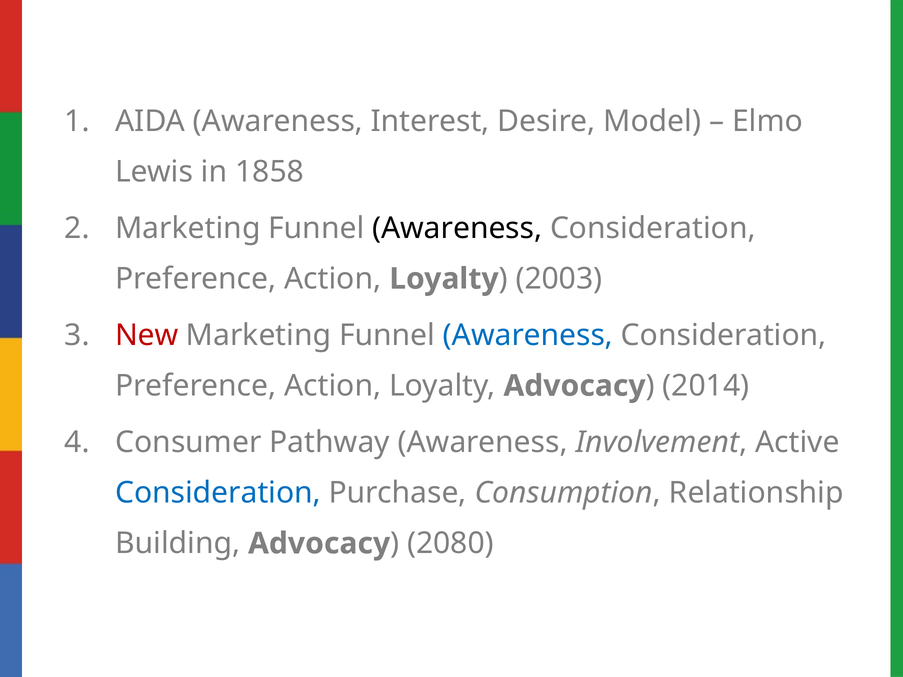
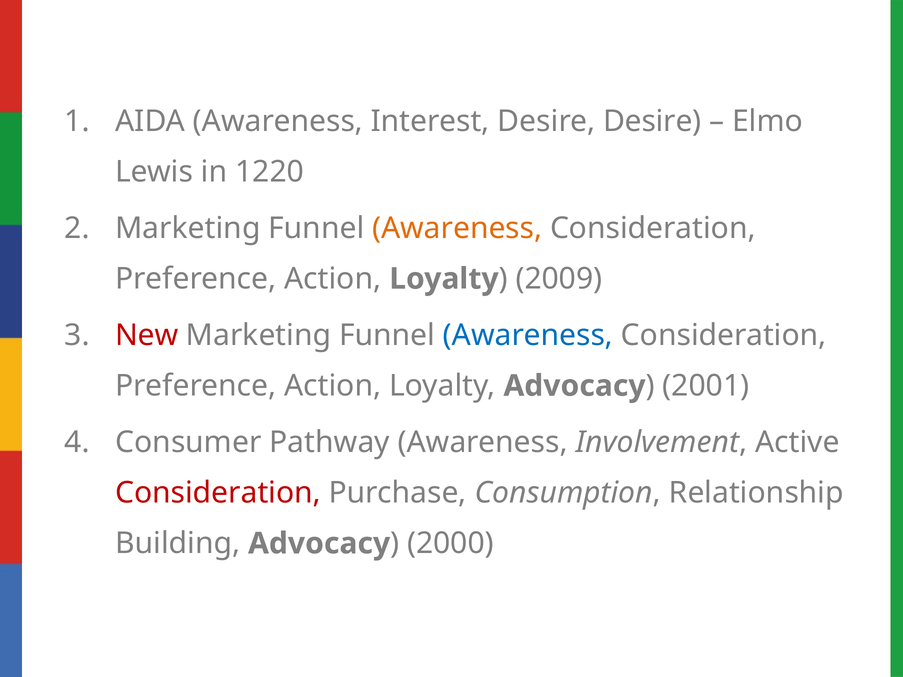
Desire Model: Model -> Desire (652, 121)
1858: 1858 -> 1220 (270, 172)
Awareness colour: black -> orange (457, 228)
2003: 2003 -> 2009 (559, 279)
2014: 2014 -> 2001 (706, 386)
Consideration colour: blue -> red (218, 493)
2080: 2080 -> 2000 (450, 544)
